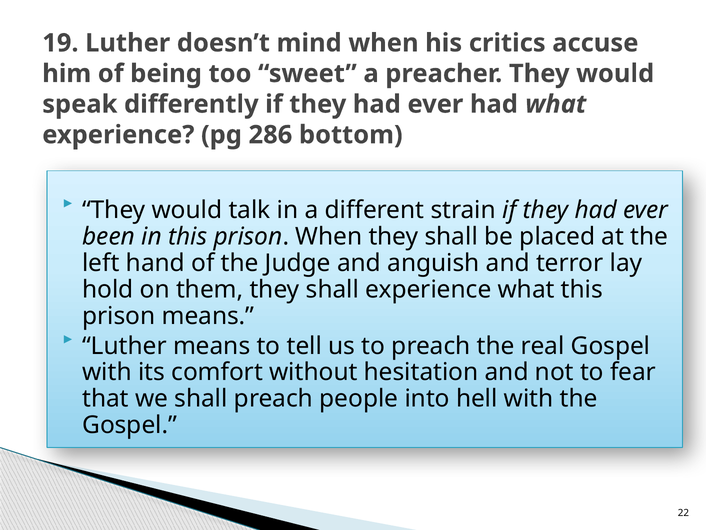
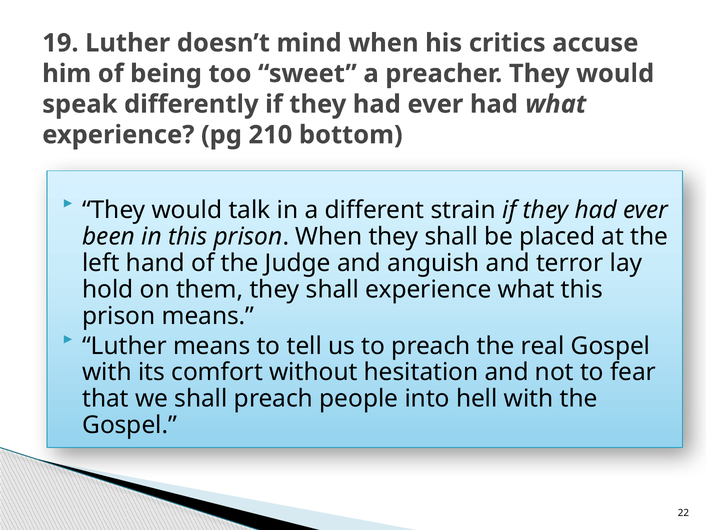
286: 286 -> 210 (270, 135)
